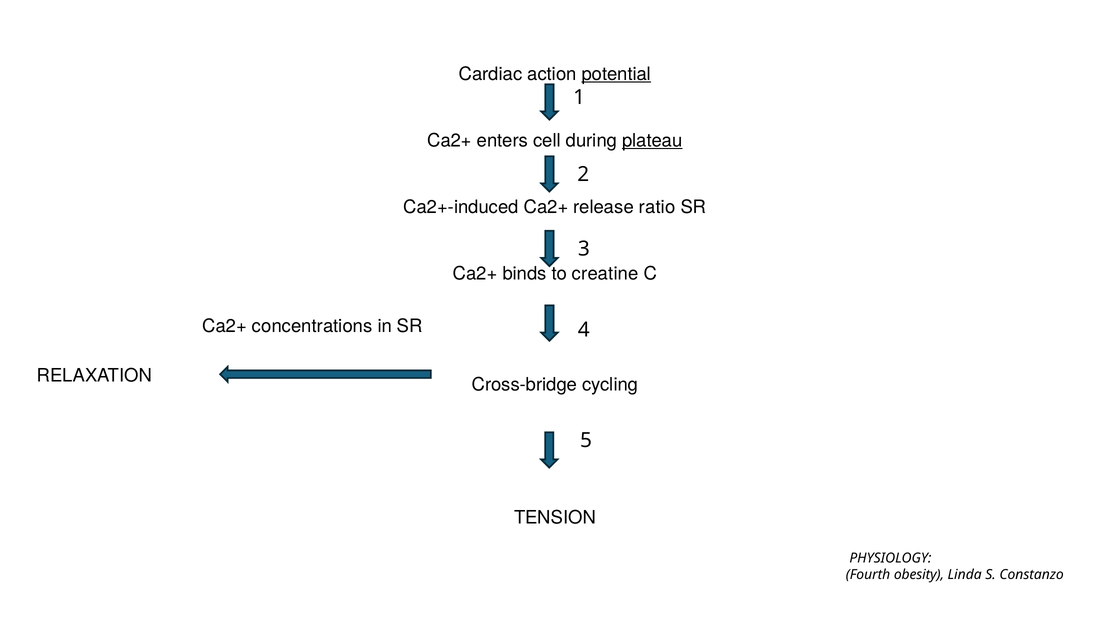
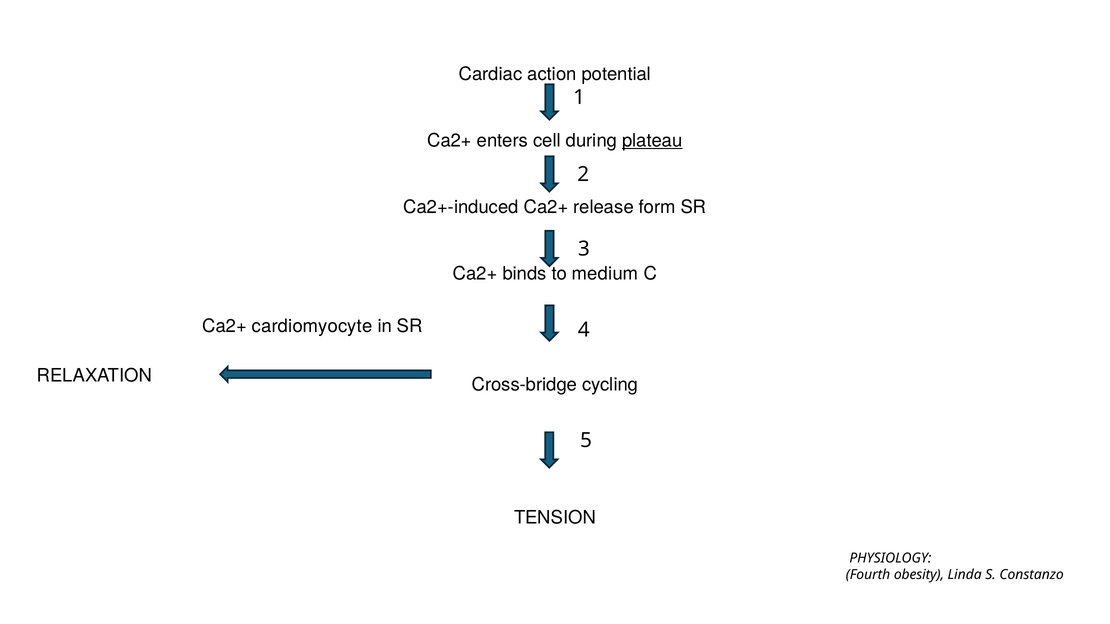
potential underline: present -> none (616, 74)
ratio: ratio -> form (657, 207)
creatine: creatine -> medium (605, 274)
concentrations: concentrations -> cardiomyocyte (312, 326)
